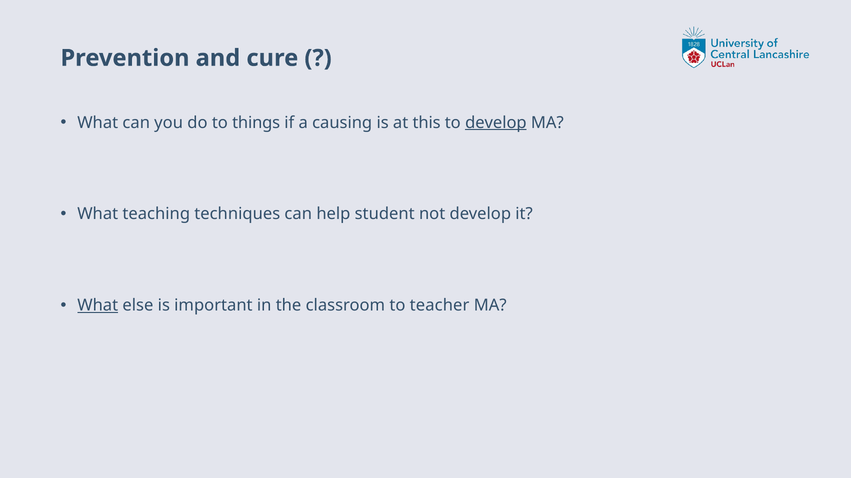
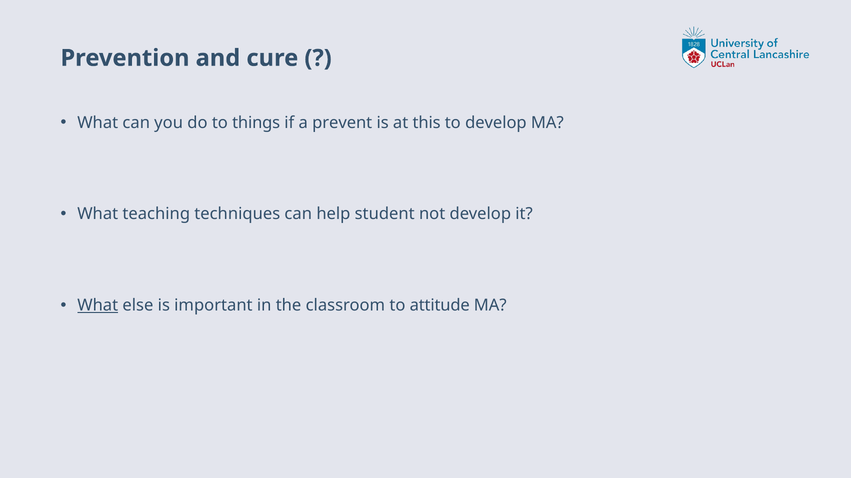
causing: causing -> prevent (342, 123)
develop underline: present -> none (496, 123)
teacher: teacher -> attitude (440, 306)
